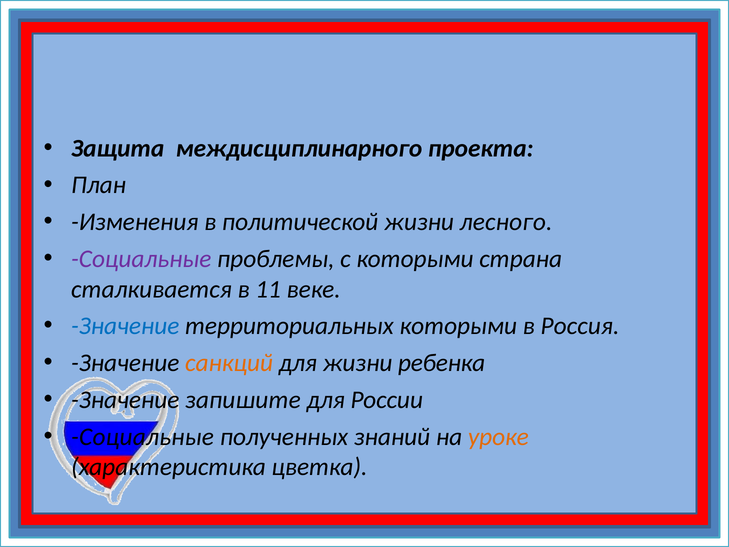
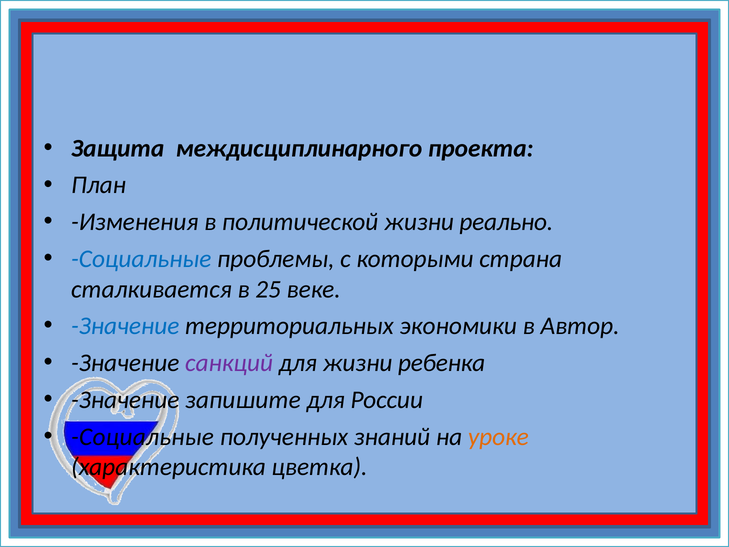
лесного: лесного -> реально (506, 222)
Социальные colour: purple -> blue (141, 259)
11: 11 -> 25 (268, 289)
территориальных которыми: которыми -> экономики (458, 326)
Россия: Россия -> Автор (580, 326)
санкций colour: orange -> purple (229, 363)
